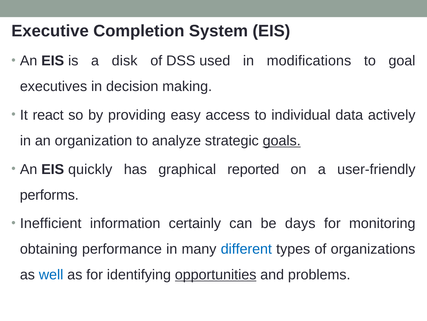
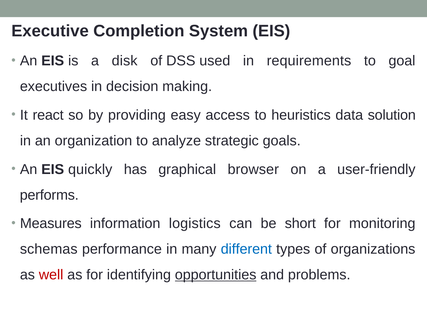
modifications: modifications -> requirements (309, 61)
individual: individual -> heuristics (301, 115)
actively: actively -> solution (392, 115)
goals underline: present -> none (282, 140)
reported: reported -> browser (253, 169)
Inefficient: Inefficient -> Measures (51, 223)
certainly: certainly -> logistics (195, 223)
days: days -> short (300, 223)
obtaining: obtaining -> schemas (49, 249)
well colour: blue -> red (51, 274)
